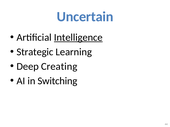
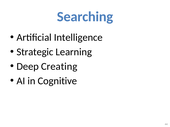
Uncertain: Uncertain -> Searching (85, 17)
Intelligence underline: present -> none (78, 38)
Switching: Switching -> Cognitive (57, 81)
